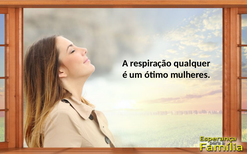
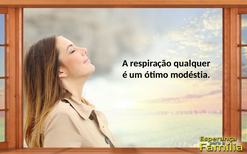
mulheres: mulheres -> modéstia (190, 75)
